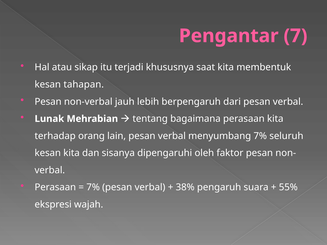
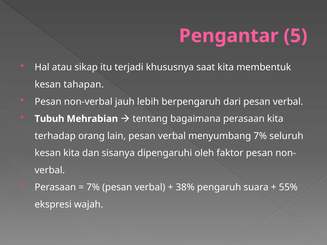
7: 7 -> 5 (295, 36)
Lunak: Lunak -> Tubuh (49, 119)
